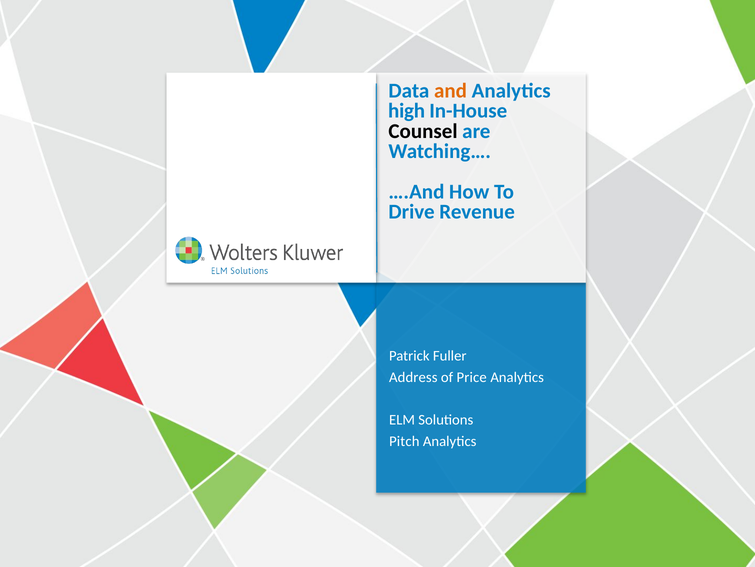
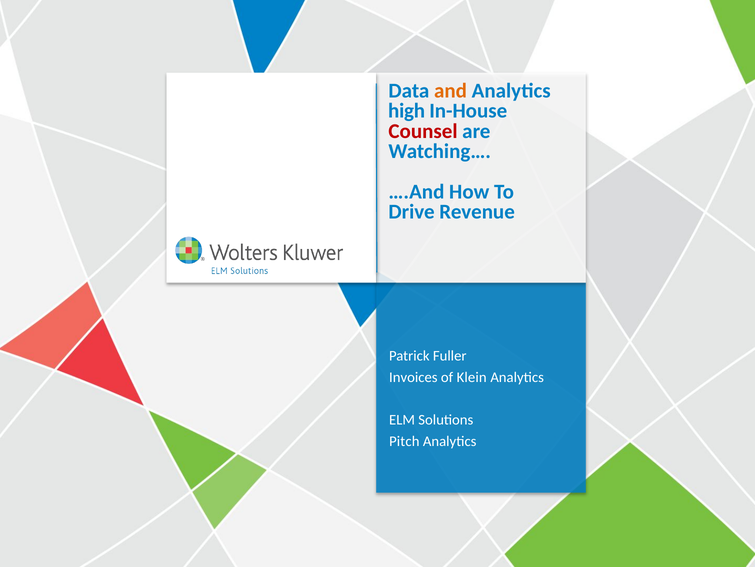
Counsel colour: black -> red (423, 131)
Address: Address -> Invoices (413, 377)
Price: Price -> Klein (472, 377)
